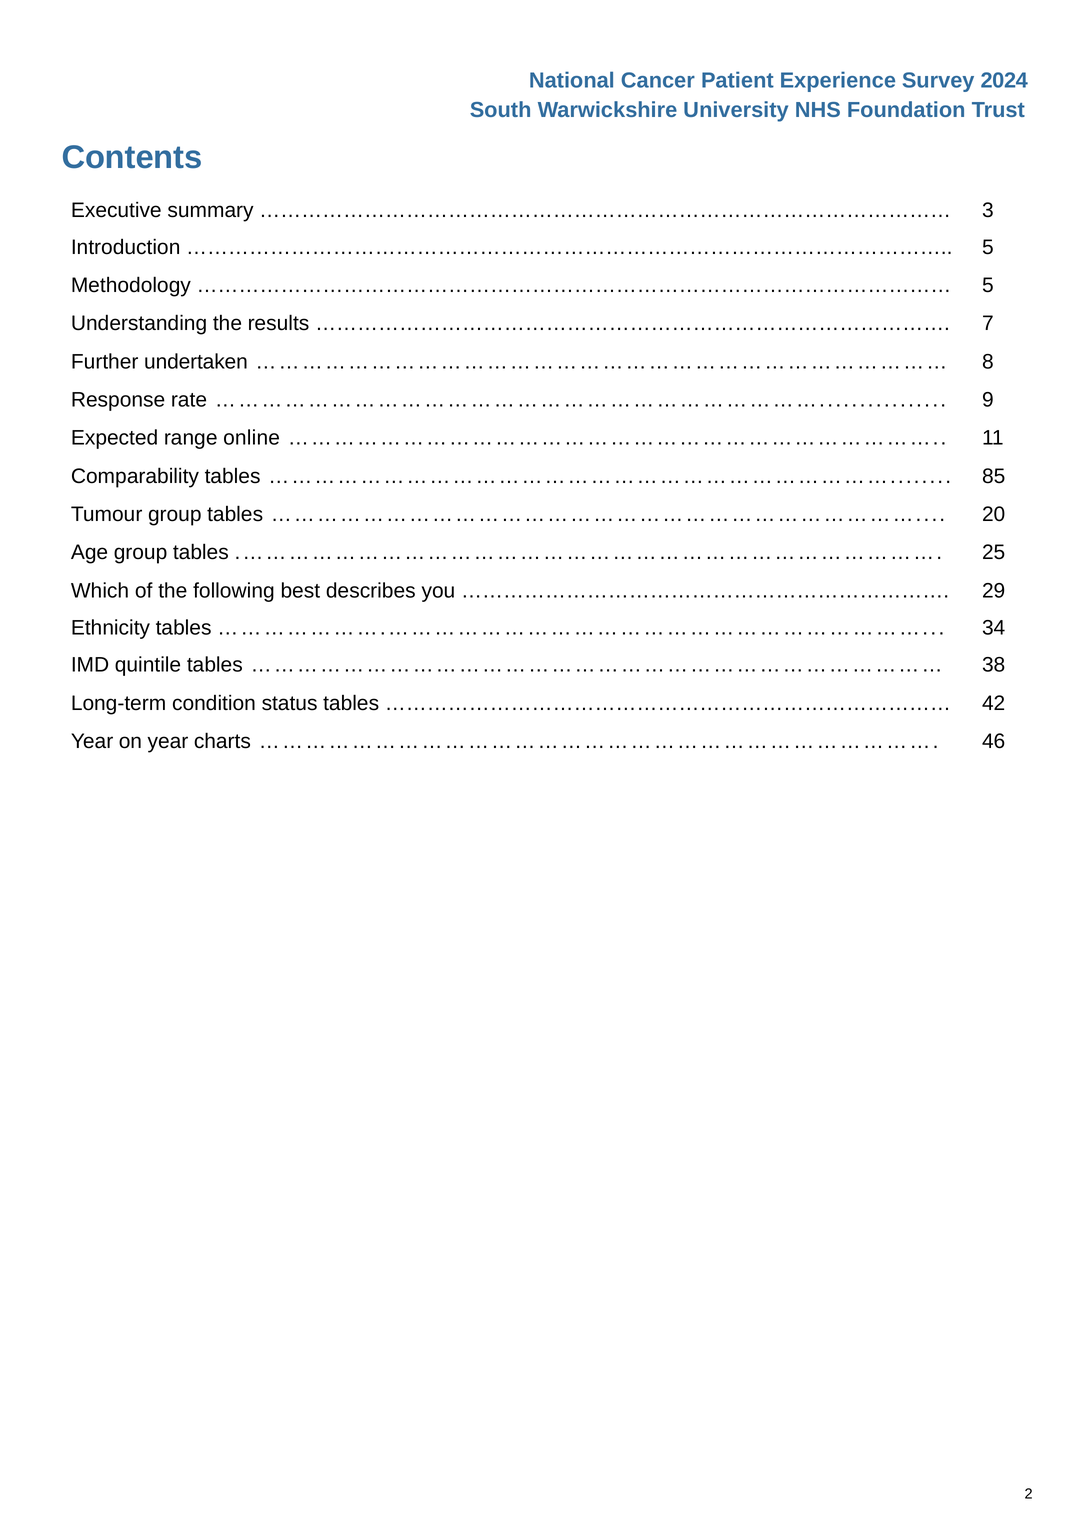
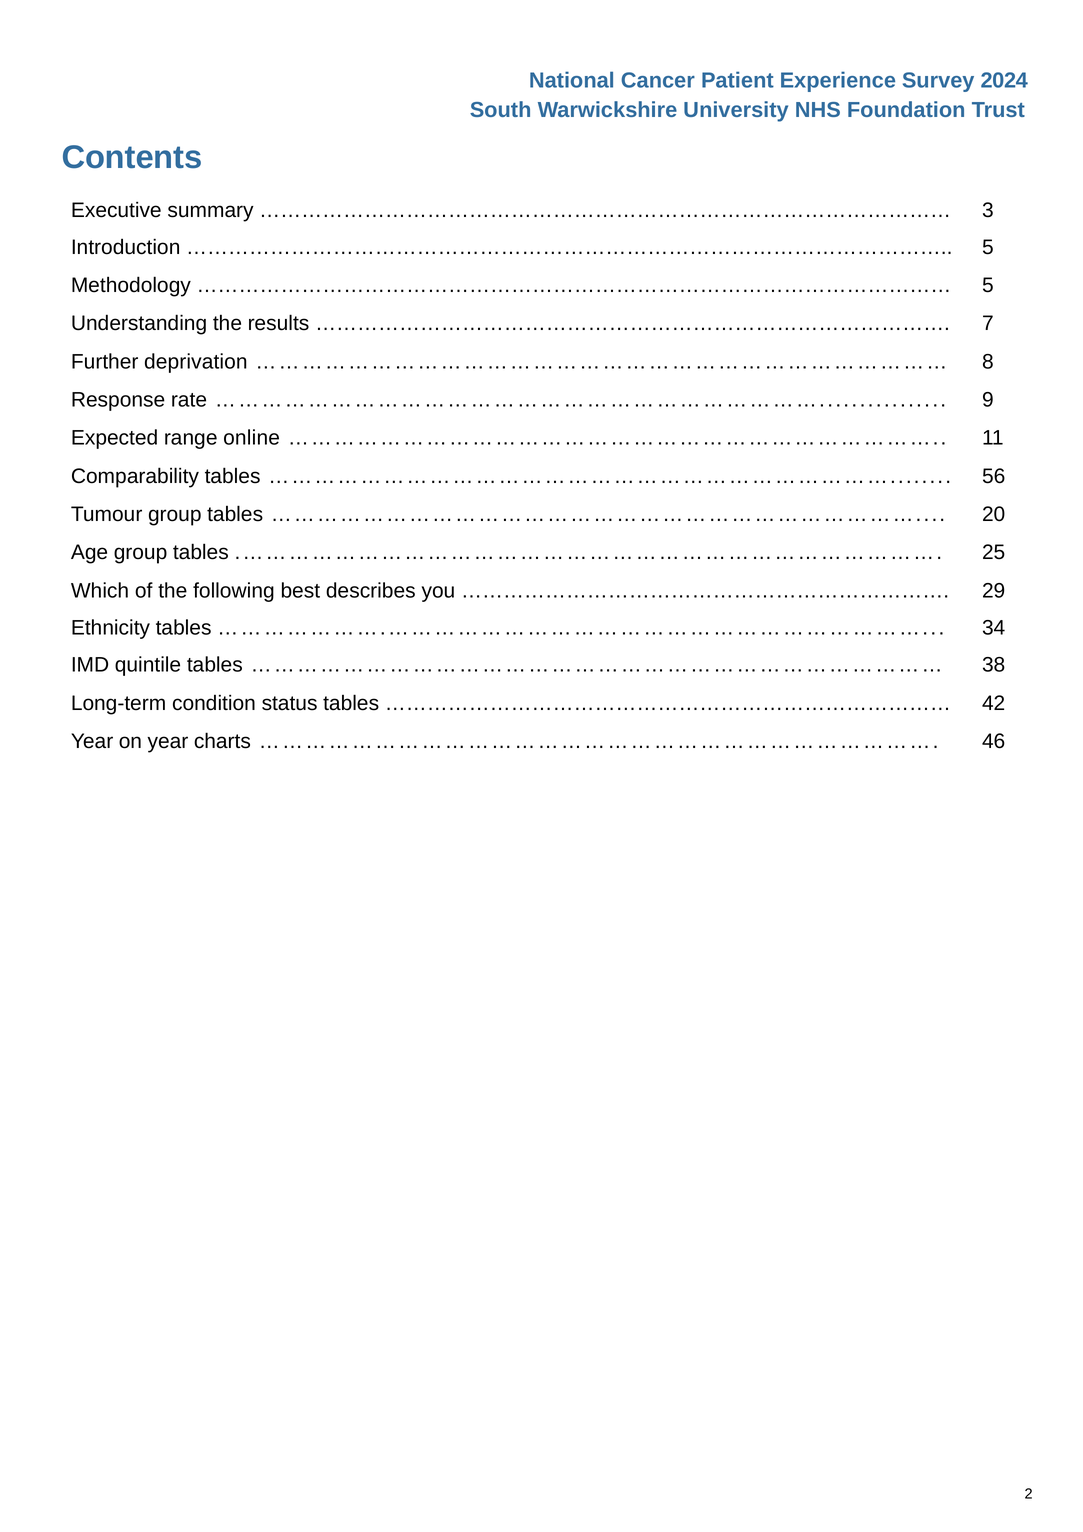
undertaken: undertaken -> deprivation (196, 362)
85: 85 -> 56 (994, 476)
